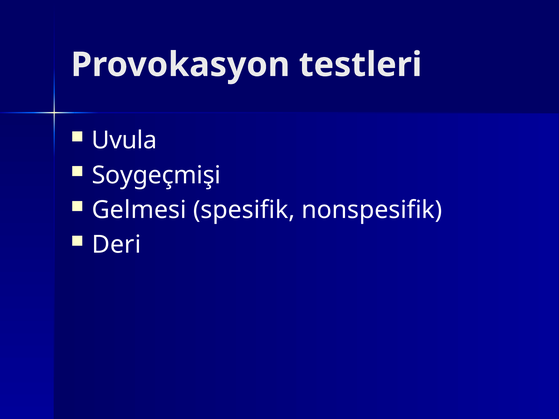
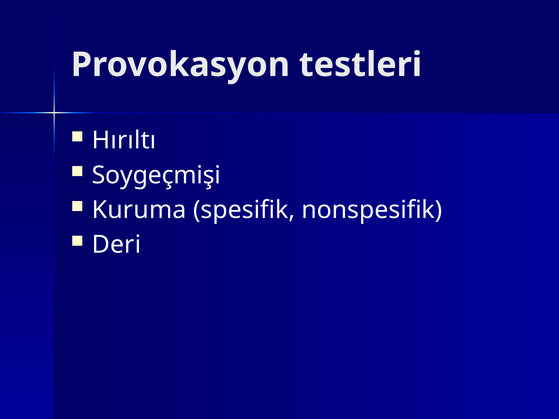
Uvula: Uvula -> Hırıltı (124, 141)
Gelmesi: Gelmesi -> Kuruma (139, 210)
